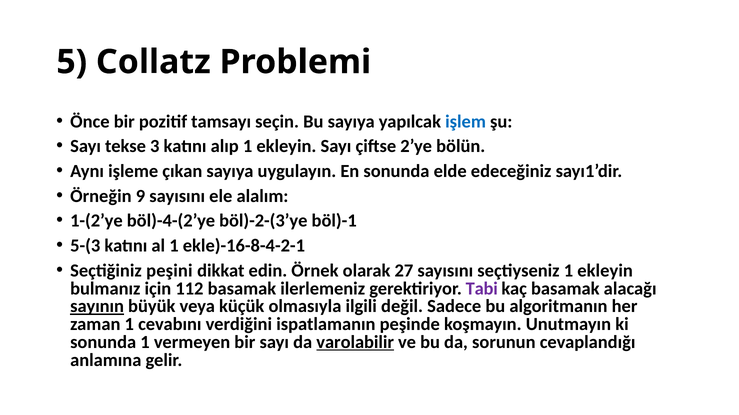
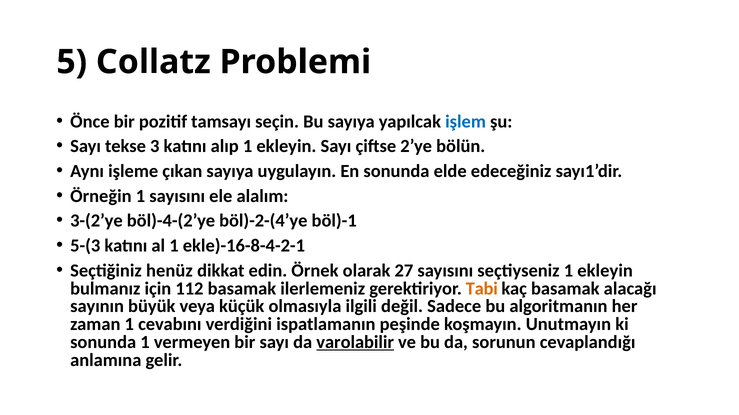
Örneğin 9: 9 -> 1 (140, 196)
1-(2’ye: 1-(2’ye -> 3-(2’ye (96, 221)
böl)-2-(3’ye: böl)-2-(3’ye -> böl)-2-(4’ye (263, 221)
peşini: peşini -> henüz (169, 271)
Tabi colour: purple -> orange (482, 289)
sayının underline: present -> none (97, 307)
